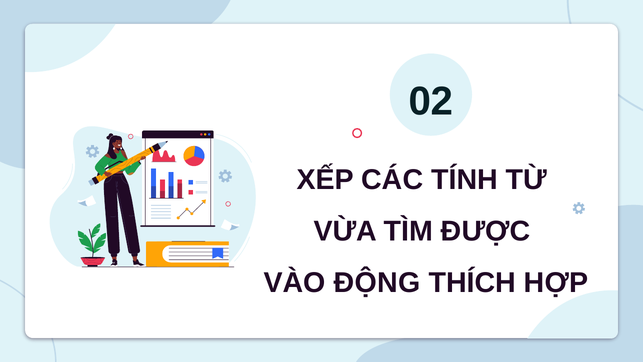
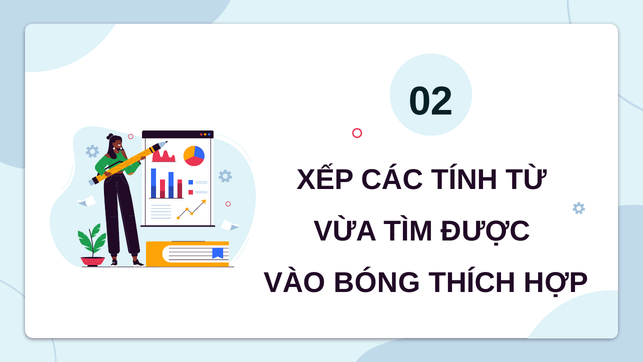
ĐỘNG: ĐỘNG -> BÓNG (377, 283)
